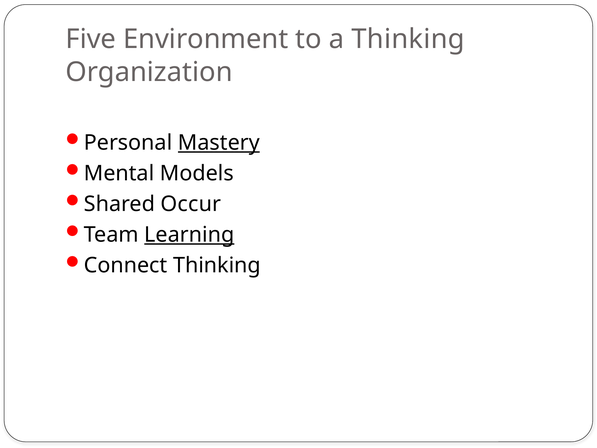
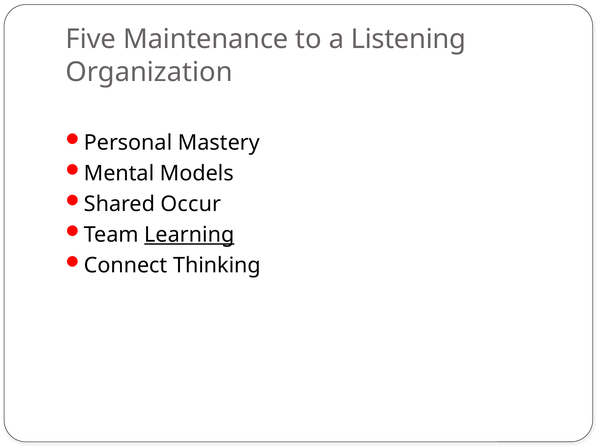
Environment: Environment -> Maintenance (206, 39)
a Thinking: Thinking -> Listening (408, 39)
Mastery underline: present -> none (219, 143)
